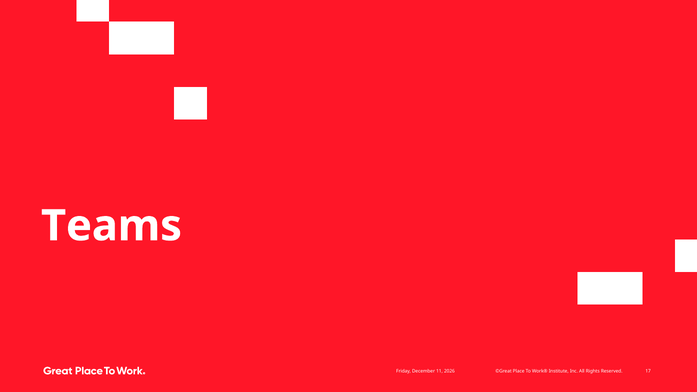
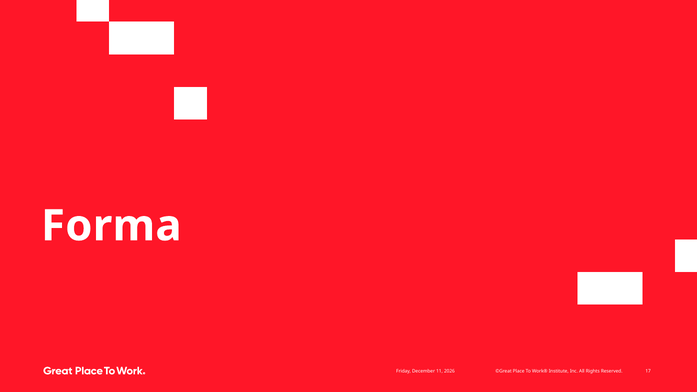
Teams: Teams -> Forma (111, 226)
